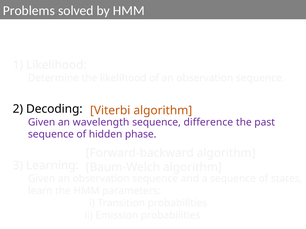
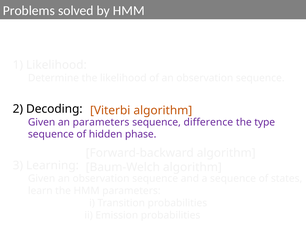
an wavelength: wavelength -> parameters (101, 122)
past: past -> type (265, 122)
